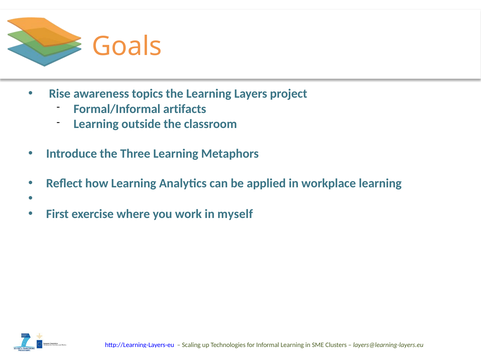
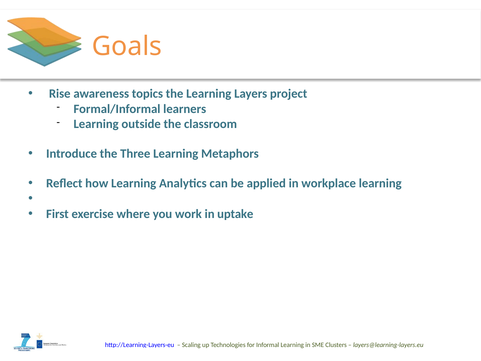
artifacts: artifacts -> learners (185, 109)
myself: myself -> uptake (235, 214)
